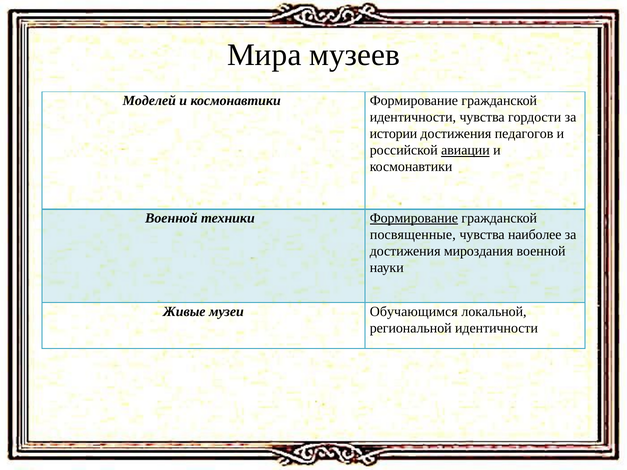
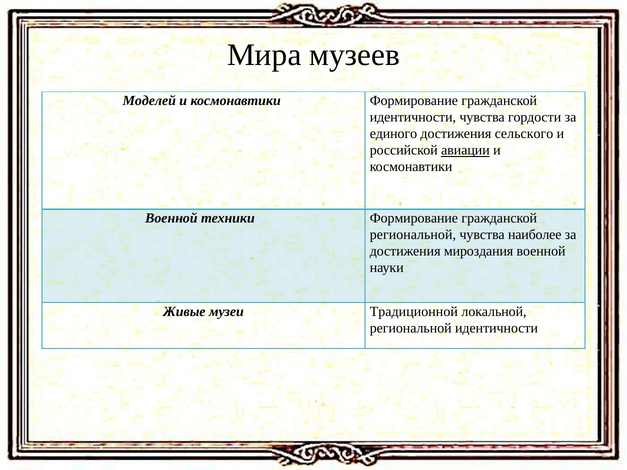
истории: истории -> единого (393, 134)
педагогов: педагогов -> сельского (524, 134)
Формирование underline: present -> none (414, 218)
посвященные: посвященные -> региональной (413, 235)
Обучающимся: Обучающимся -> Традиционной (414, 312)
